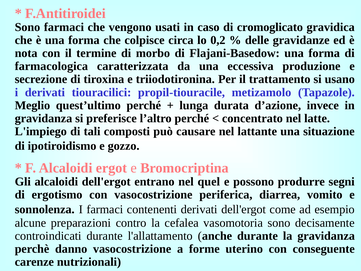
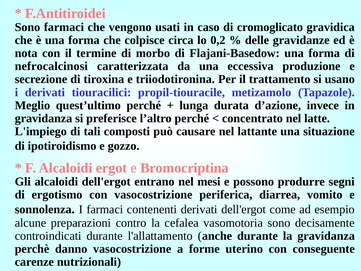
farmacologica: farmacologica -> nefrocalcinosi (51, 66)
quel: quel -> mesi (209, 182)
